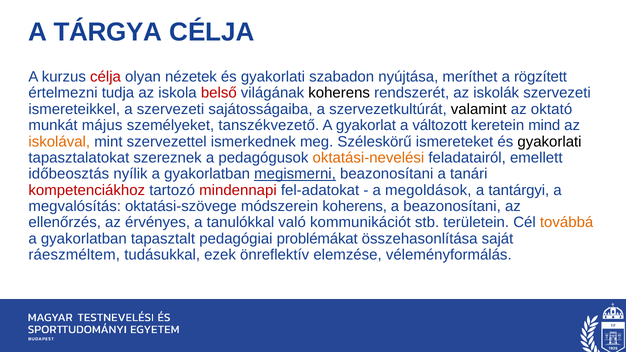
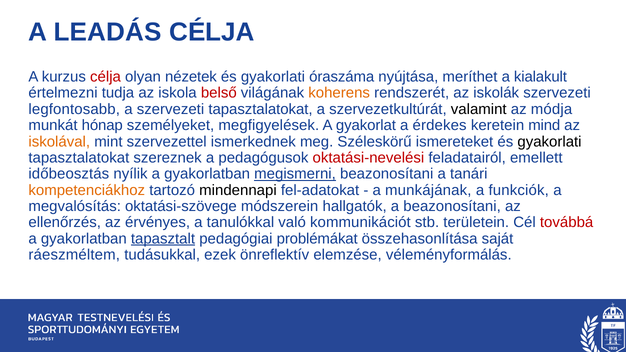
TÁRGYA: TÁRGYA -> LEADÁS (108, 32)
szabadon: szabadon -> óraszáma (342, 77)
rögzített: rögzített -> kialakult (540, 77)
koherens colour: black -> orange (339, 93)
ismereteikkel: ismereteikkel -> legfontosabb (74, 109)
szervezeti sajátosságaiba: sajátosságaiba -> tapasztalatokat (261, 109)
oktató: oktató -> módja (552, 109)
május: május -> hónap (102, 125)
tanszékvezető: tanszékvezető -> megfigyelések (269, 125)
változott: változott -> érdekes (440, 125)
oktatási-nevelési colour: orange -> red (368, 158)
kompetenciákhoz colour: red -> orange (87, 190)
mindennapi colour: red -> black (238, 190)
megoldások: megoldások -> munkájának (428, 190)
tantárgyi: tantárgyi -> funkciók (519, 190)
módszerein koherens: koherens -> hallgatók (355, 206)
továbbá colour: orange -> red (567, 223)
tapasztalt underline: none -> present (163, 239)
